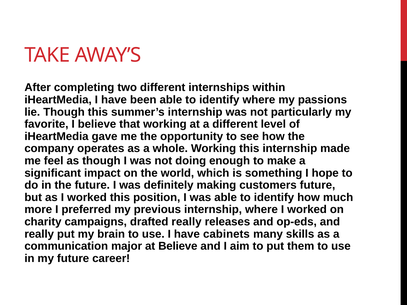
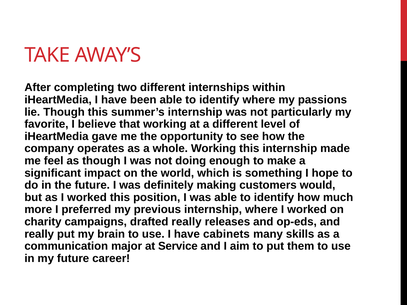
customers future: future -> would (318, 185)
at Believe: Believe -> Service (178, 246)
